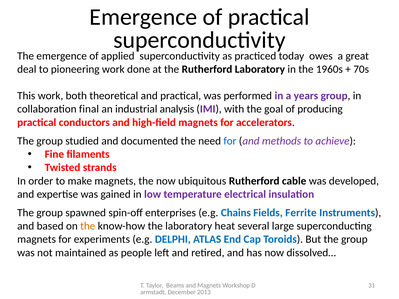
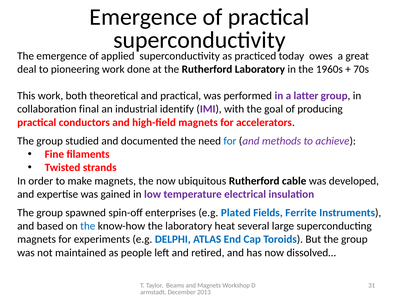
years: years -> latter (306, 96)
analysis: analysis -> identify (177, 109)
Chains: Chains -> Plated (236, 213)
the colour: orange -> blue (88, 226)
